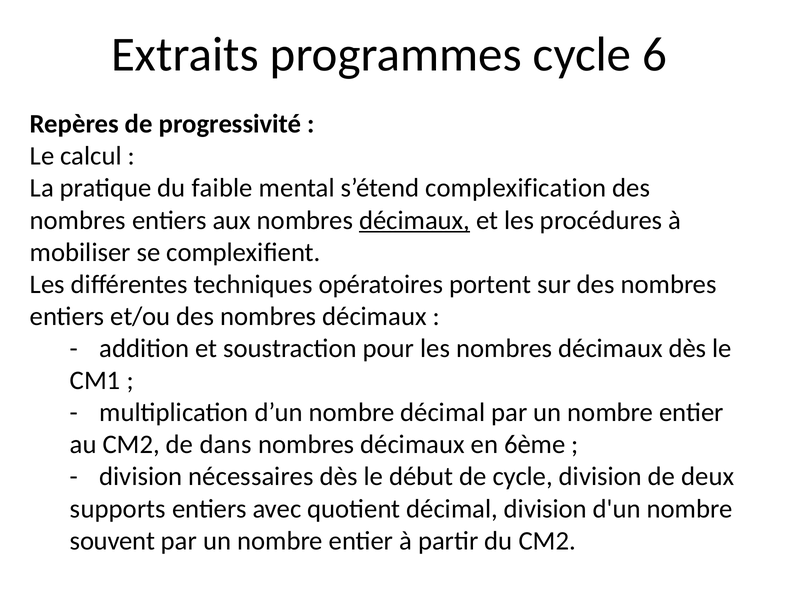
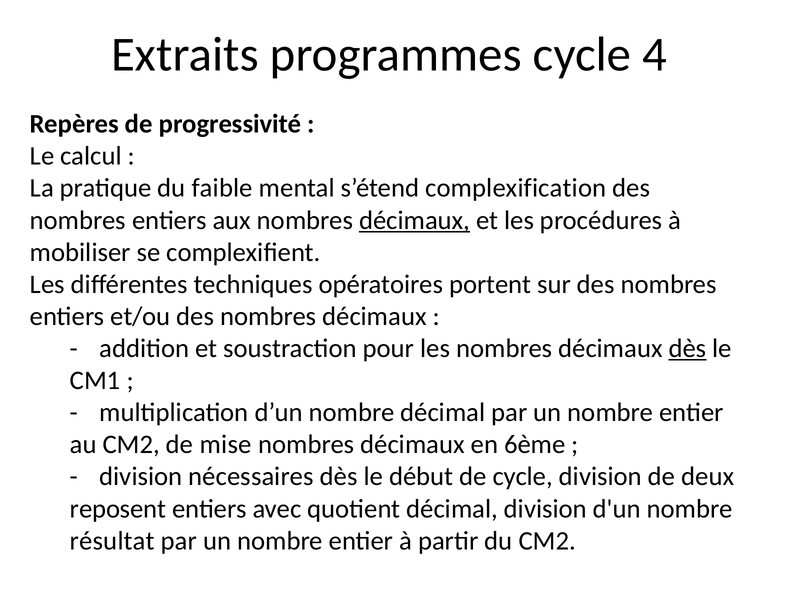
6: 6 -> 4 (655, 55)
dès underline: none -> present (687, 348)
dans: dans -> mise (226, 444)
supports: supports -> reposent (118, 508)
souvent: souvent -> résultat (112, 541)
